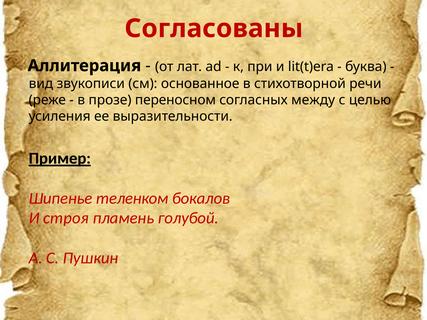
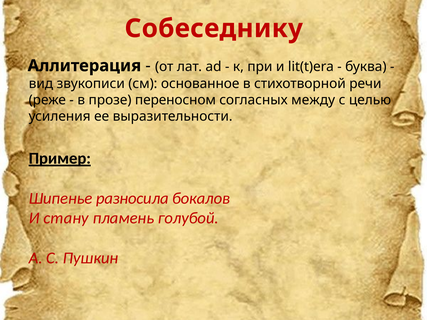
Согласованы: Согласованы -> Собеседнику (214, 29)
теленком: теленком -> разносила (132, 198)
строя: строя -> стану (66, 218)
